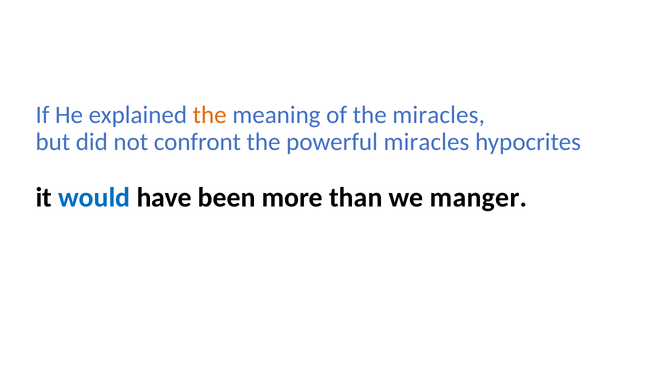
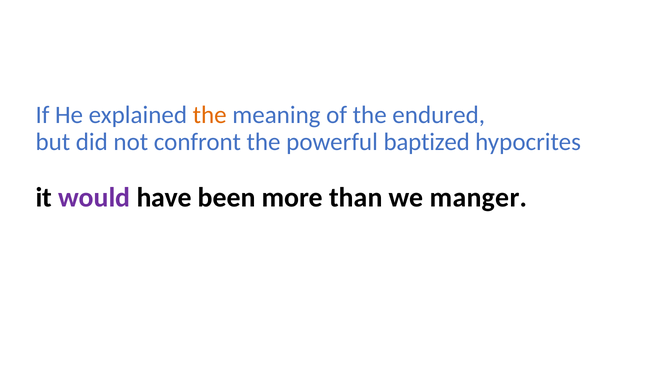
the miracles: miracles -> endured (439, 115)
powerful miracles: miracles -> baptized (427, 142)
would colour: blue -> purple (94, 198)
